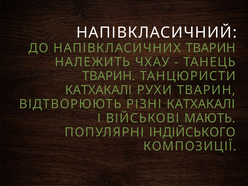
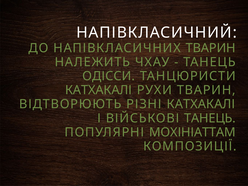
ТВАРИН: ТВАРИН -> ОДІССИ (109, 76)
ВІЙСЬКОВІ МАЮТЬ: МАЮТЬ -> ТАНЕЦЬ (210, 118)
ІНДІЙСЬКОГО: ІНДІЙСЬКОГО -> МОХІНІАТТАМ (192, 132)
